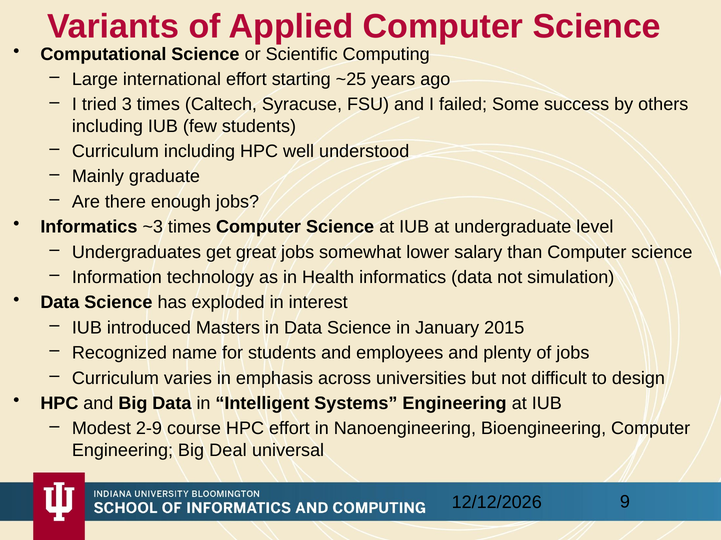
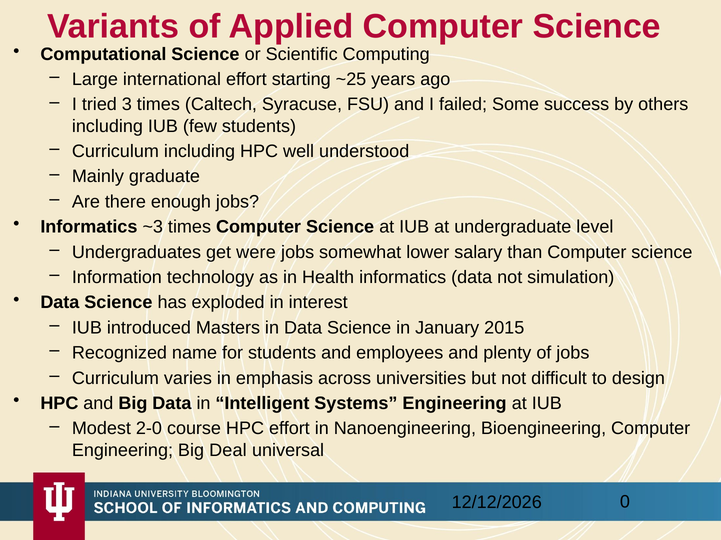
great: great -> were (256, 253)
2-9: 2-9 -> 2-0 (149, 429)
9: 9 -> 0 (625, 503)
